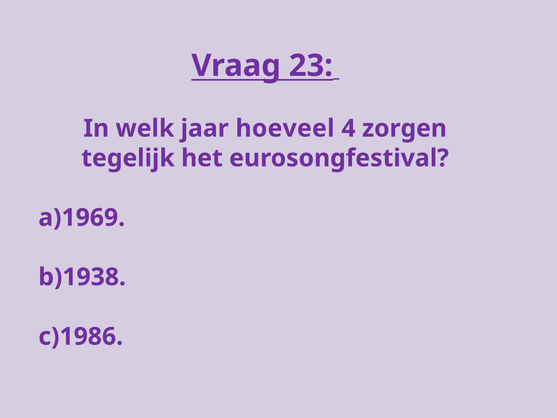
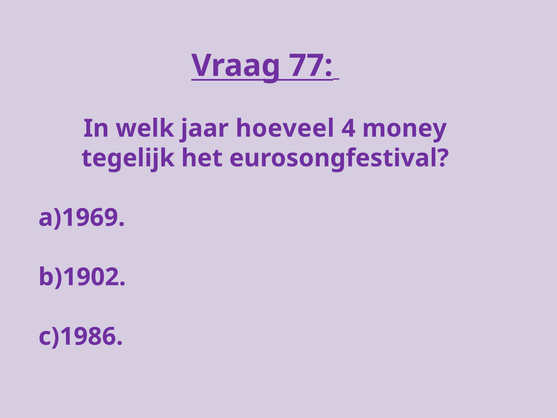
23: 23 -> 77 (311, 66)
zorgen: zorgen -> money (404, 128)
b)1938: b)1938 -> b)1902 (82, 277)
